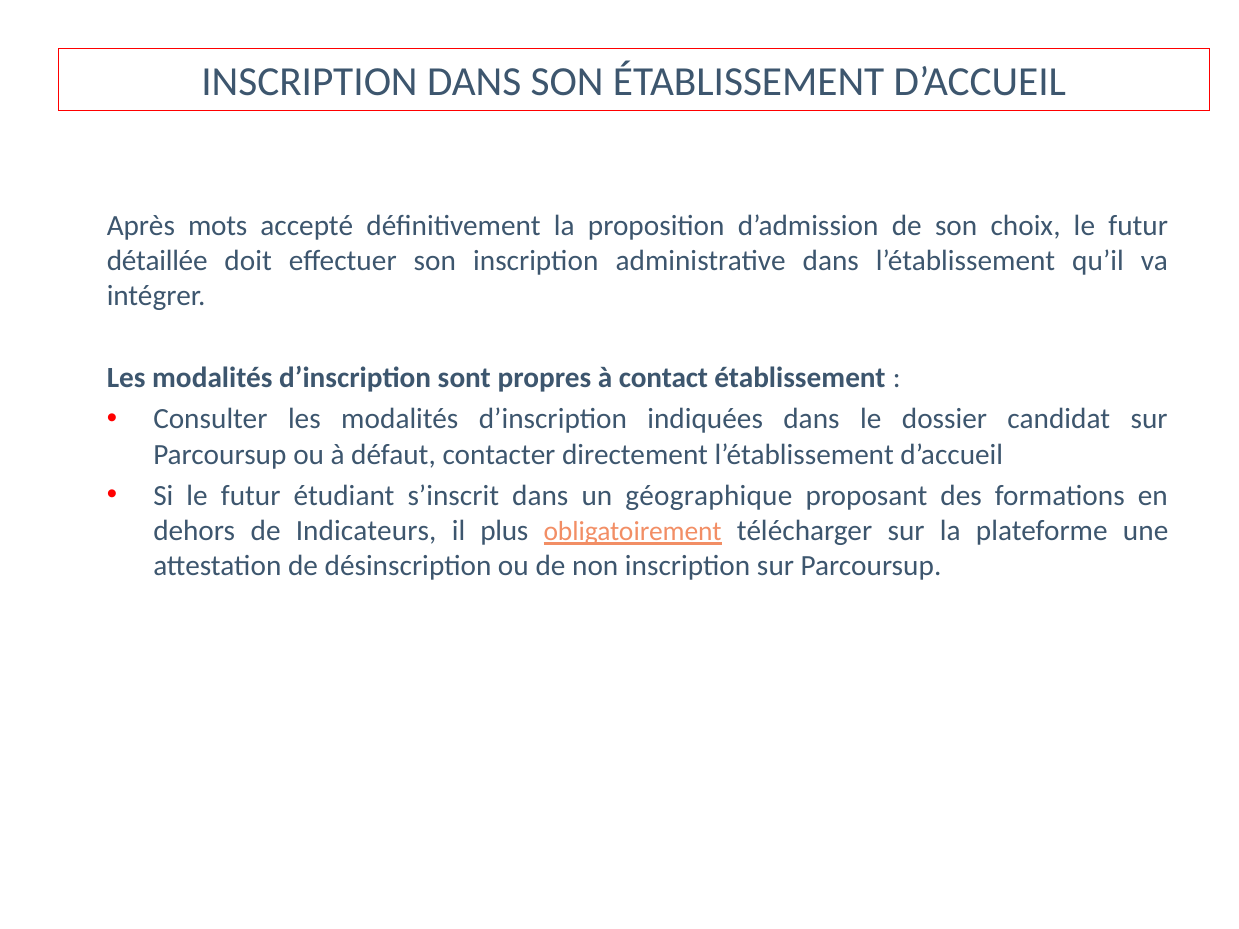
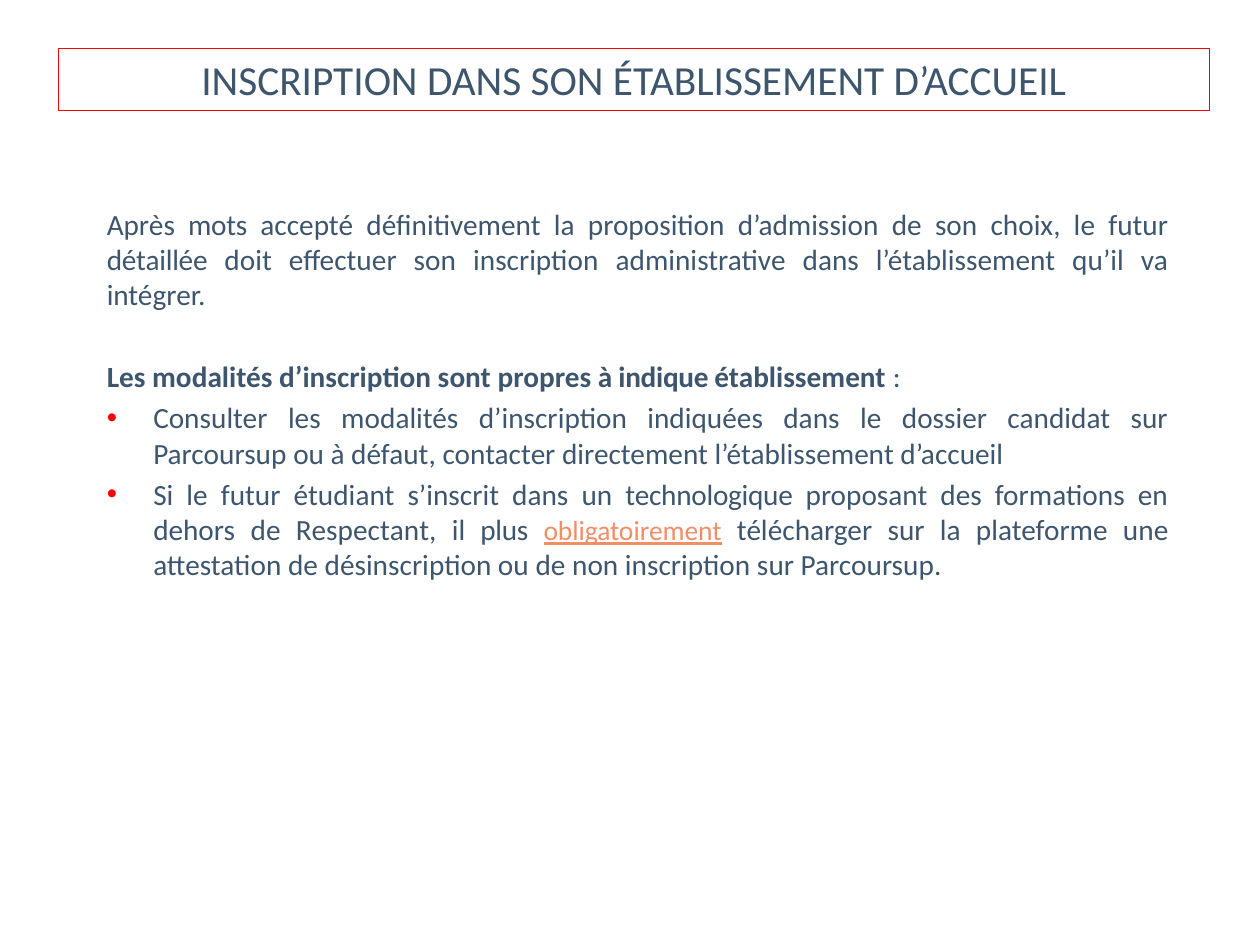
contact: contact -> indique (663, 378)
géographique: géographique -> technologique (709, 496)
Indicateurs: Indicateurs -> Respectant (366, 531)
